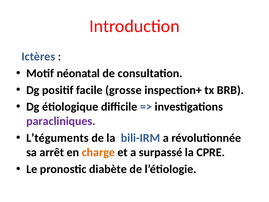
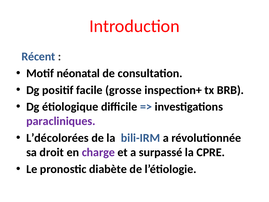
Ictères: Ictères -> Récent (38, 56)
L’téguments: L’téguments -> L’décolorées (57, 138)
arrêt: arrêt -> droit (52, 152)
charge colour: orange -> purple (98, 152)
